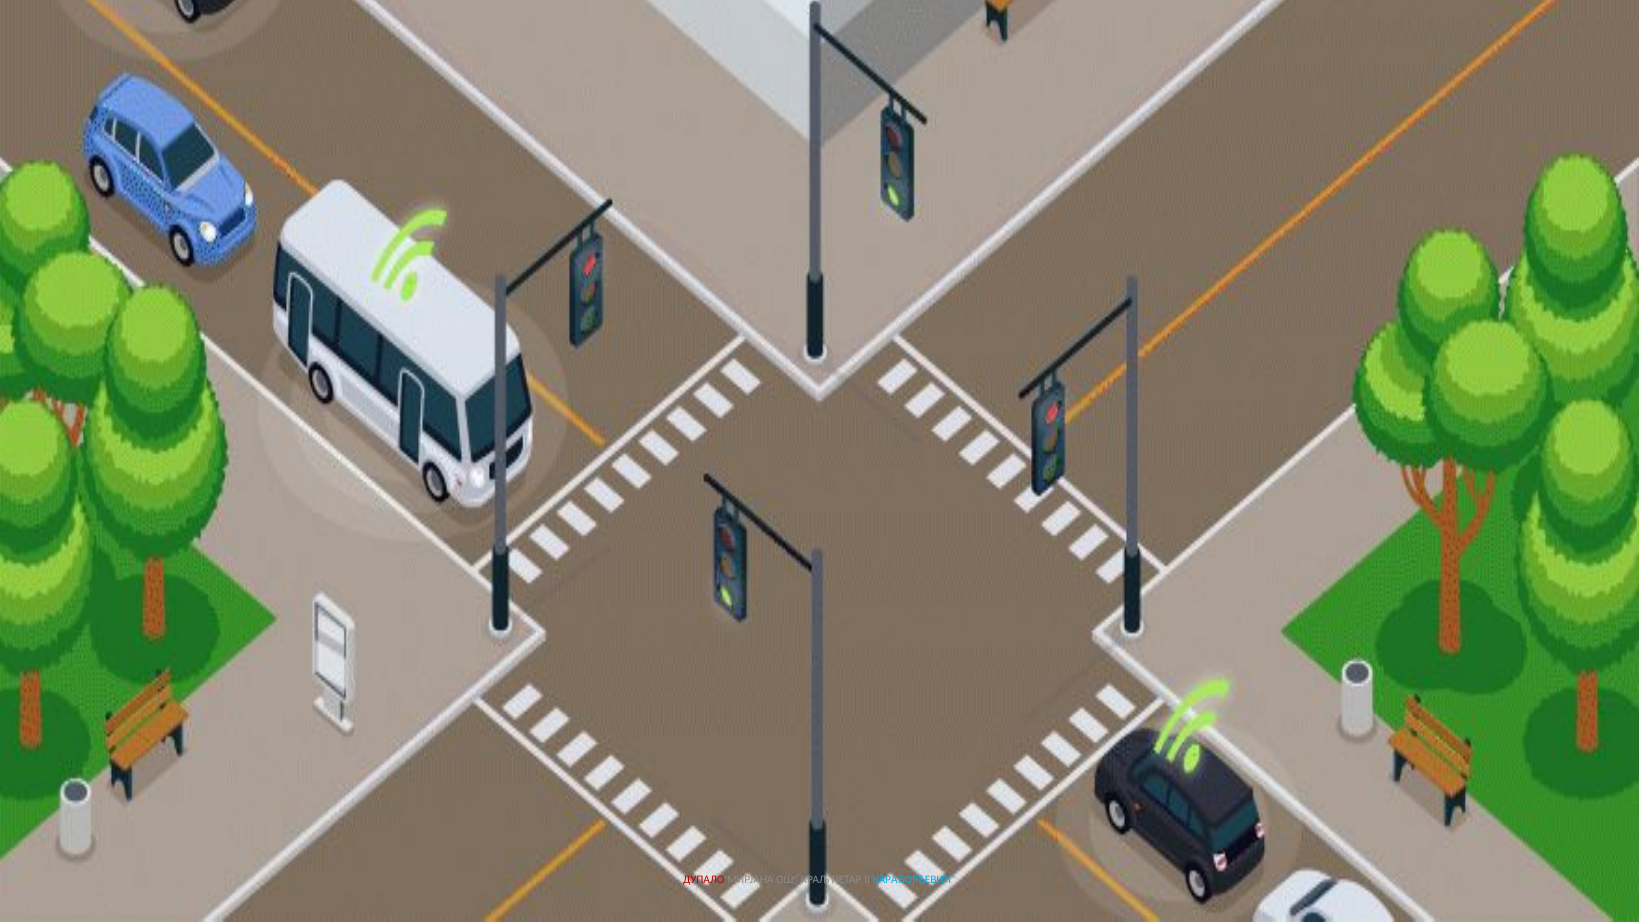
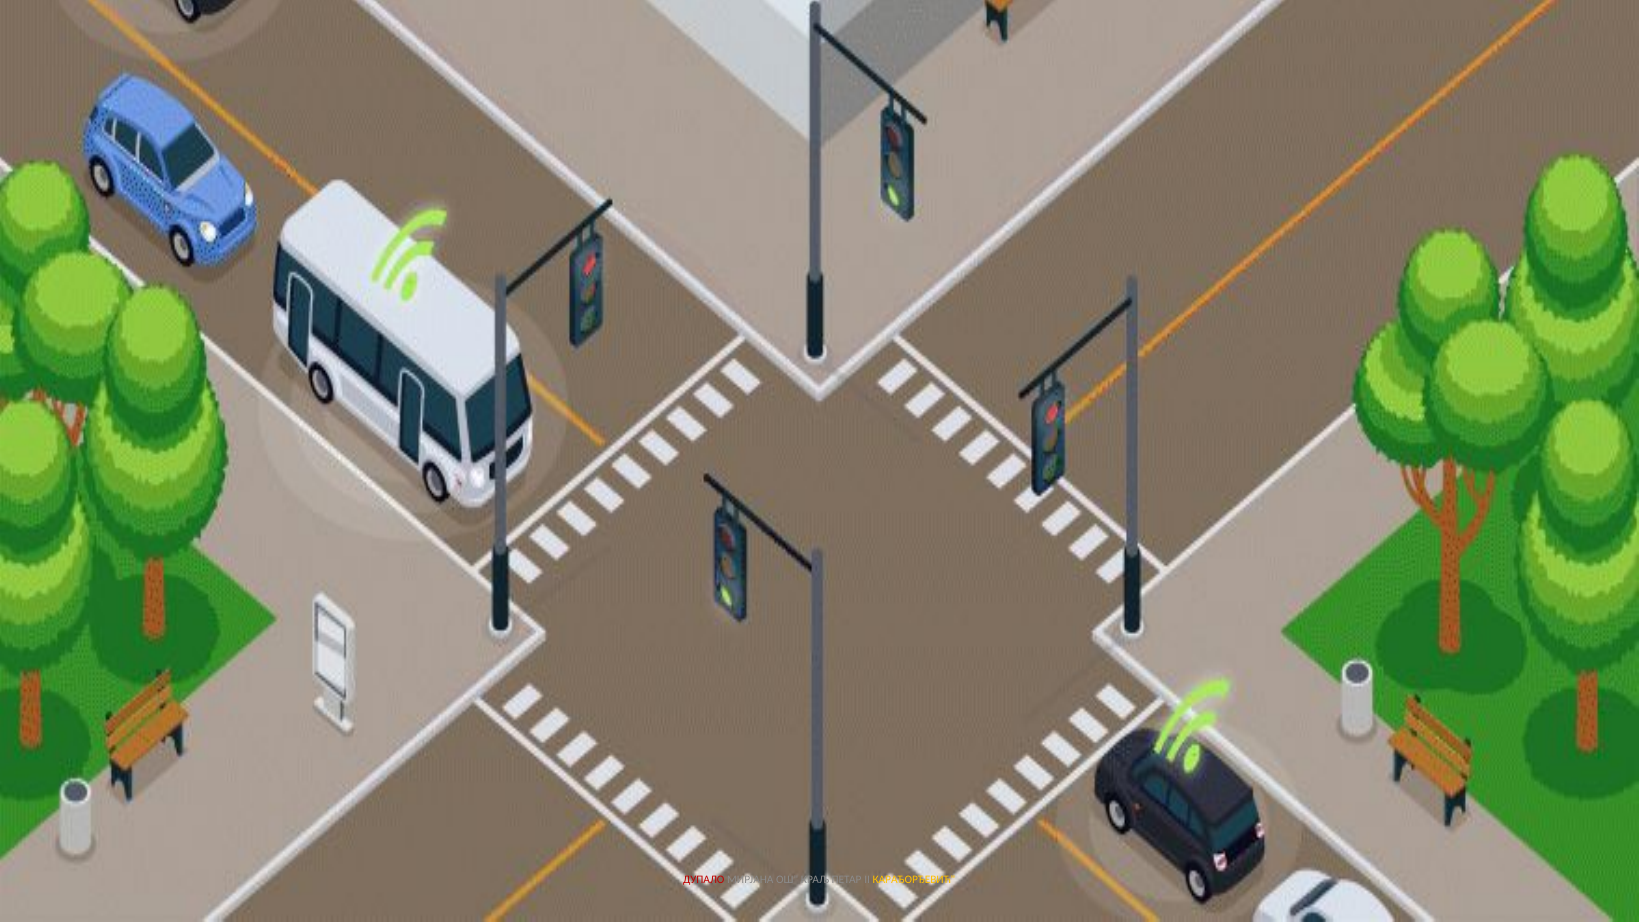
КАРАЂОРЂЕВИЋ colour: light blue -> yellow (914, 880)
